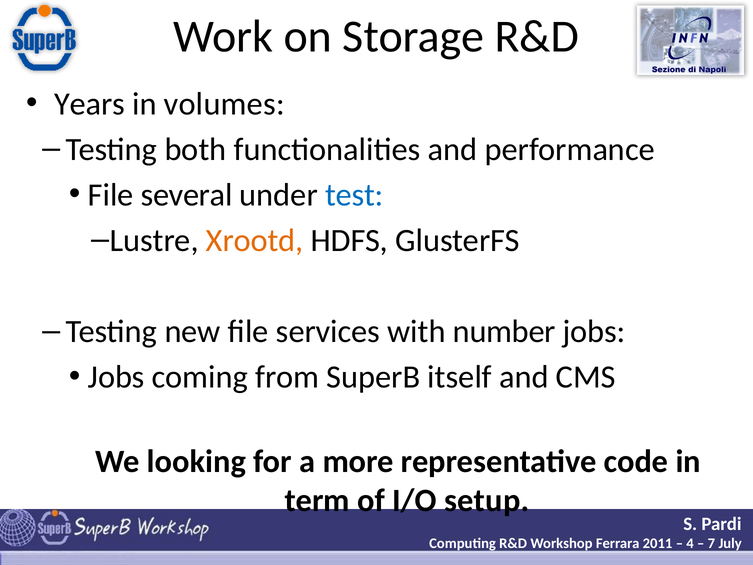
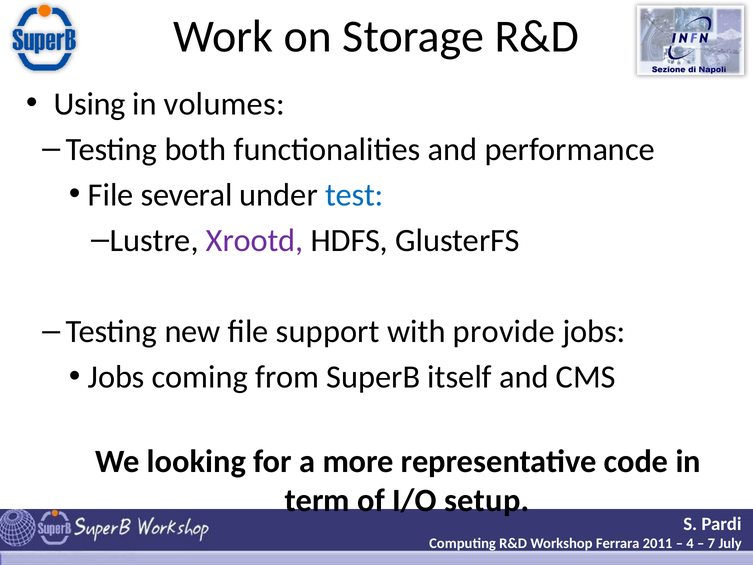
Years: Years -> Using (90, 104)
Xrootd colour: orange -> purple (255, 240)
services: services -> support (328, 331)
number: number -> provide (504, 331)
